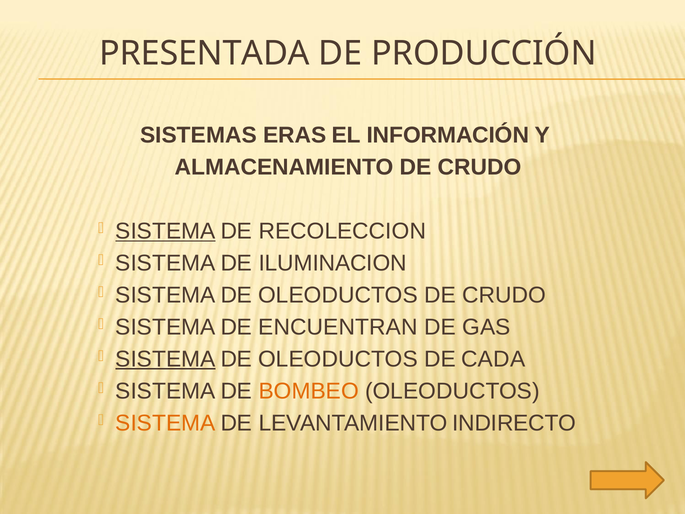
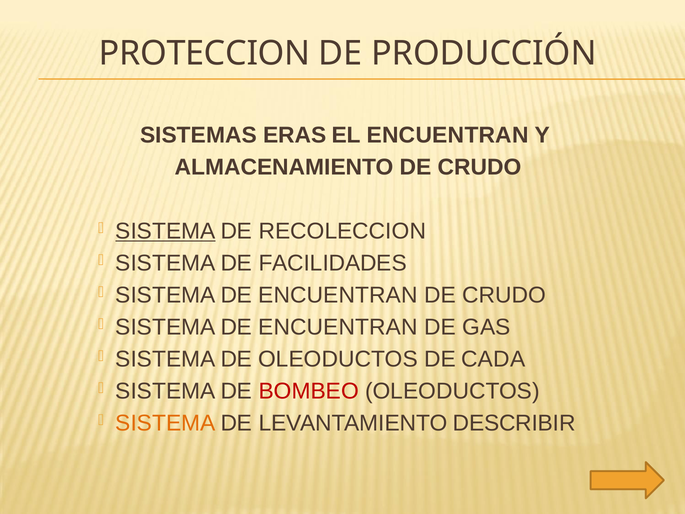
PRESENTADA: PRESENTADA -> PROTECCION (205, 53)
EL INFORMACIÓN: INFORMACIÓN -> ENCUENTRAN (448, 135)
ILUMINACION: ILUMINACION -> FACILIDADES (333, 263)
OLEODUCTOS: OLEODUCTOS -> ENCUENTRAN (338, 295)
SISTEMA underline: present -> none (165, 359)
BOMBEO colour: orange -> red (309, 391)
INDIRECTO: INDIRECTO -> DESCRIBIR (514, 423)
